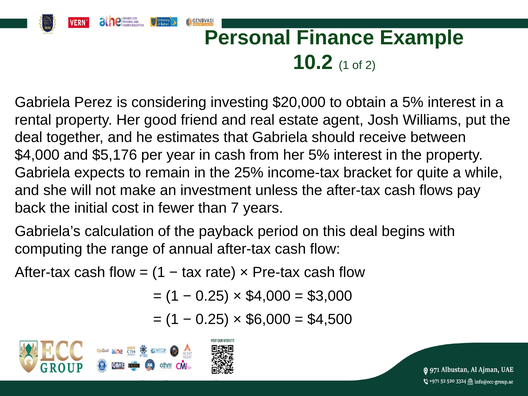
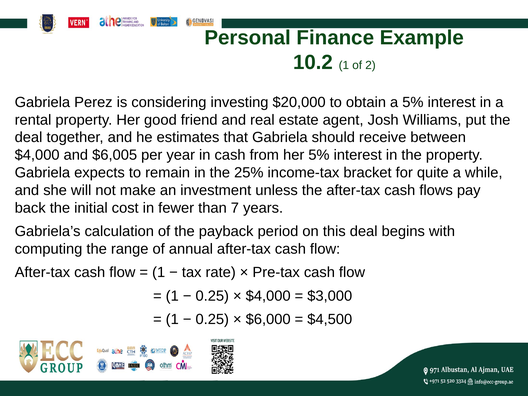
$5,176: $5,176 -> $6,005 (115, 155)
